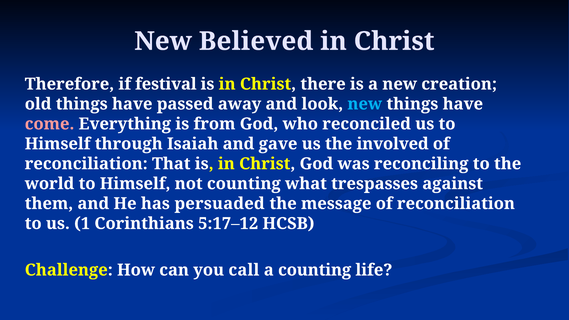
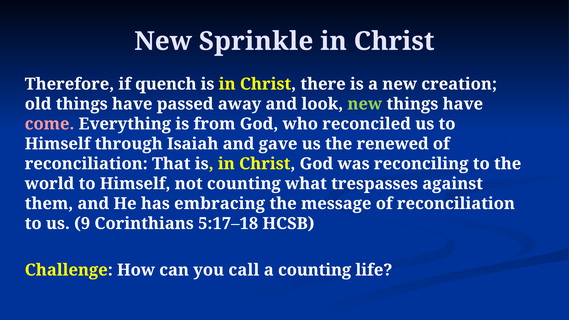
Believed: Believed -> Sprinkle (256, 41)
festival: festival -> quench (166, 84)
new colour: light blue -> light green (365, 104)
involved: involved -> renewed (393, 144)
persuaded: persuaded -> embracing (220, 204)
1: 1 -> 9 (82, 224)
5:17–12: 5:17–12 -> 5:17–18 (228, 224)
